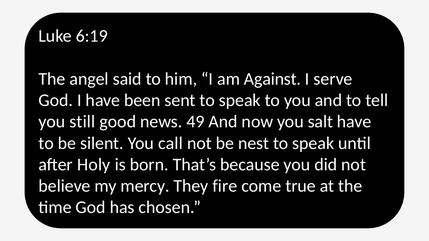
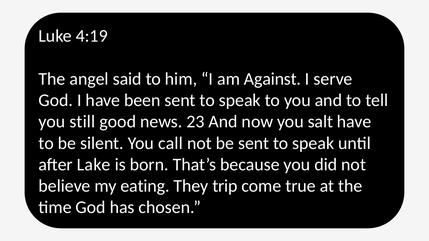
6:19: 6:19 -> 4:19 (92, 36)
49: 49 -> 23 (195, 122)
be nest: nest -> sent (254, 143)
Holy: Holy -> Lake (94, 165)
mercy: mercy -> eating (145, 186)
fire: fire -> trip (225, 186)
